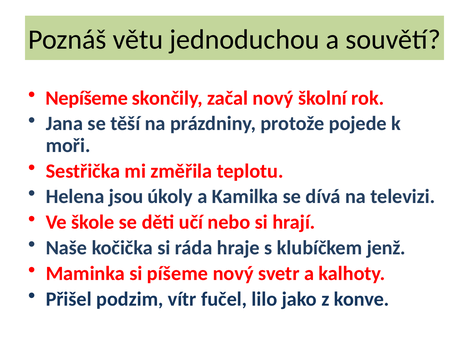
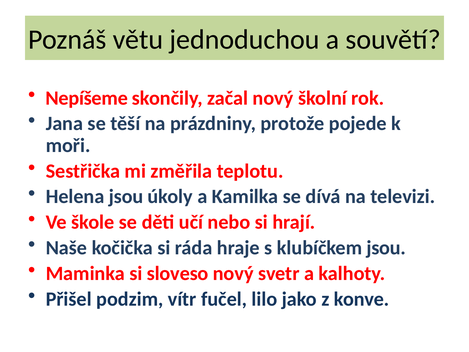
klubíčkem jenž: jenž -> jsou (386, 248)
píšeme: píšeme -> sloveso (178, 273)
